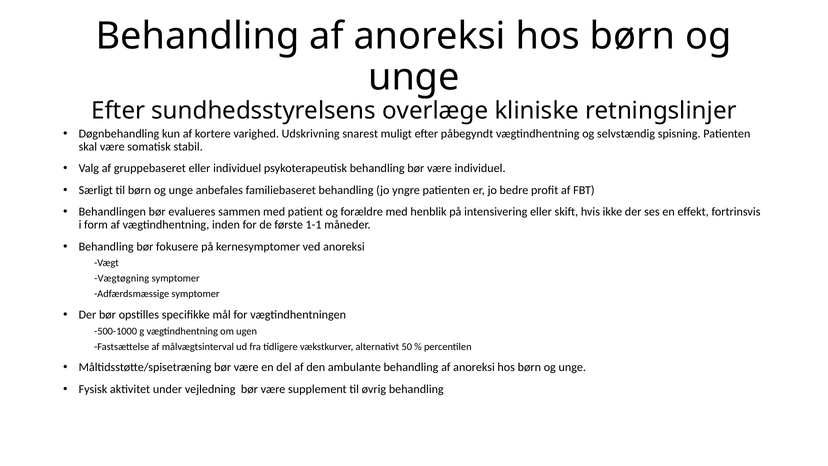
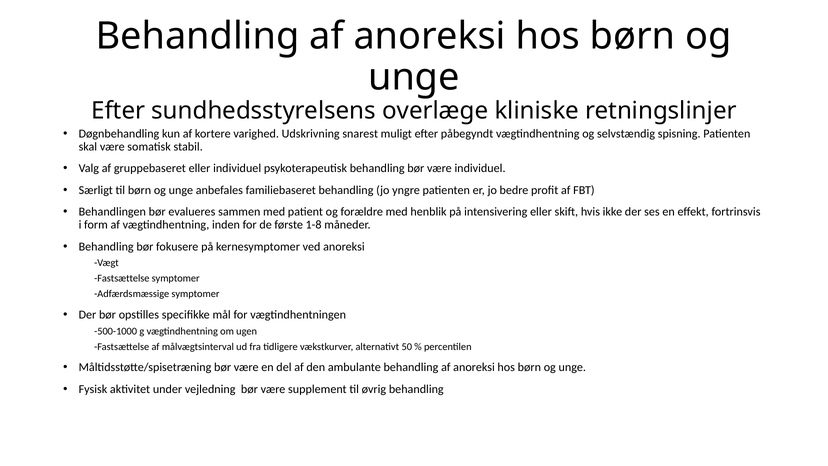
1-1: 1-1 -> 1-8 (314, 225)
Vægtøgning: Vægtøgning -> Fastsættelse (122, 278)
